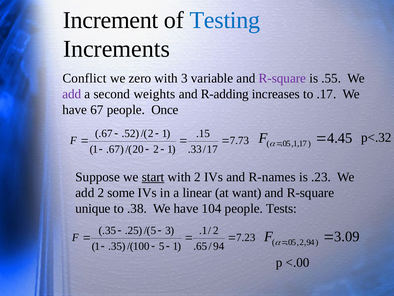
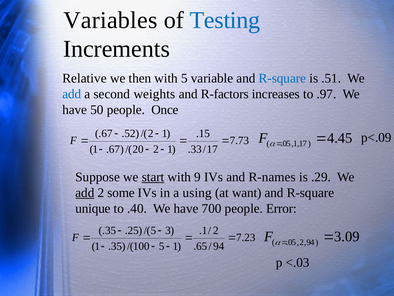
Increment: Increment -> Variables (110, 20)
Conflict: Conflict -> Relative (84, 78)
zero: zero -> then (140, 78)
with 3: 3 -> 5 (184, 78)
R-square colour: purple -> blue (282, 78)
.55: .55 -> .51 (331, 78)
add colour: purple -> blue (72, 94)
R-adding: R-adding -> R-factors (225, 94)
.17: .17 -> .97 (326, 94)
have 67: 67 -> 50 (97, 110)
p<.32: p<.32 -> p<.09 (376, 137)
with 2: 2 -> 9 (197, 177)
.23: .23 -> .29 (321, 177)
add underline: none -> present (85, 192)
linear: linear -> using (197, 192)
.38: .38 -> .40 (137, 208)
104: 104 -> 700 (212, 208)
Tests: Tests -> Error (281, 208)
<.00: <.00 -> <.03 (298, 262)
